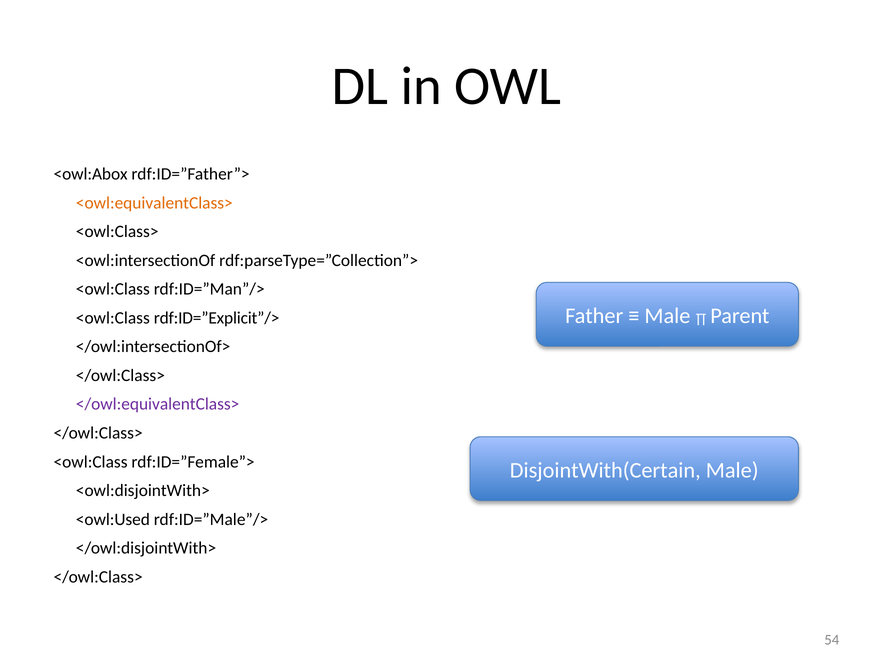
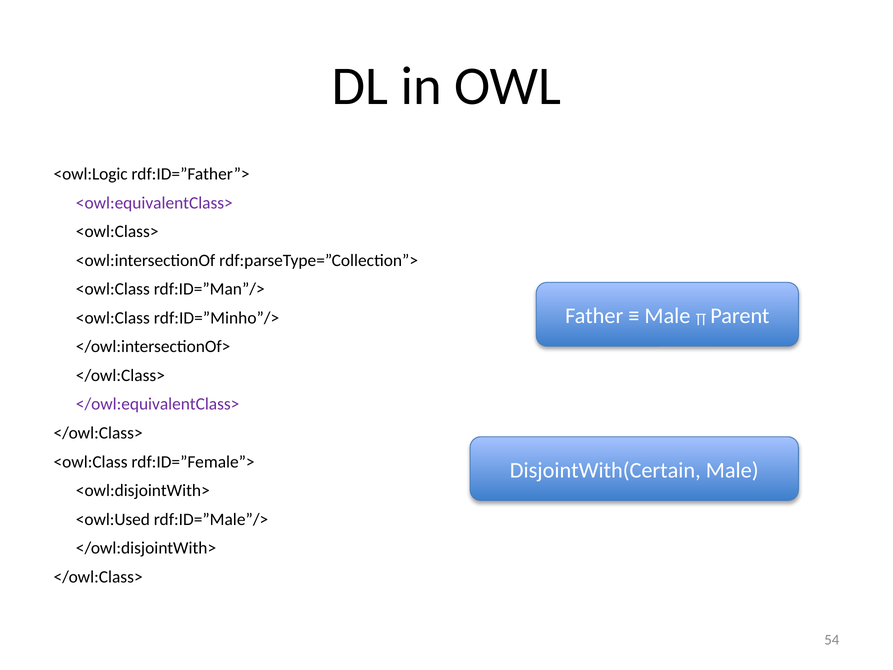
<owl:Abox: <owl:Abox -> <owl:Logic (91, 174)
<owl:equivalentClass> colour: orange -> purple (154, 203)
rdf:ID=”Explicit”/>: rdf:ID=”Explicit”/> -> rdf:ID=”Minho”/> (217, 318)
